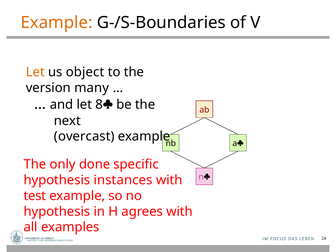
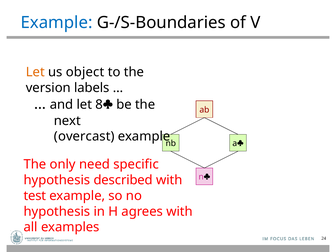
Example colour: orange -> blue (57, 22)
many: many -> labels (92, 88)
done: done -> need (95, 164)
instances: instances -> described (123, 180)
